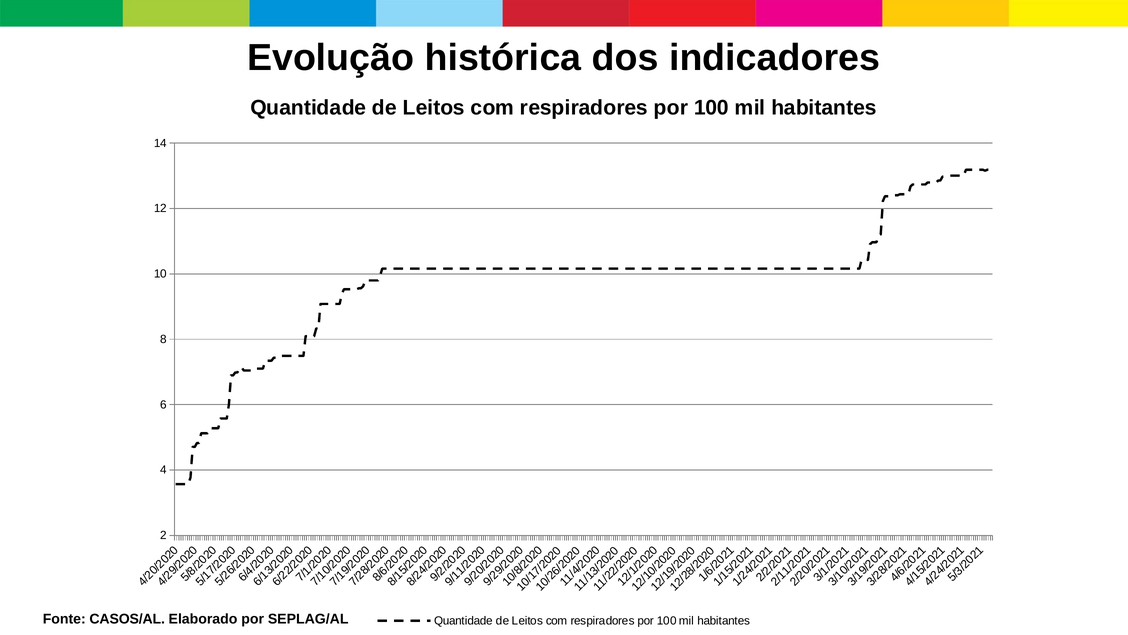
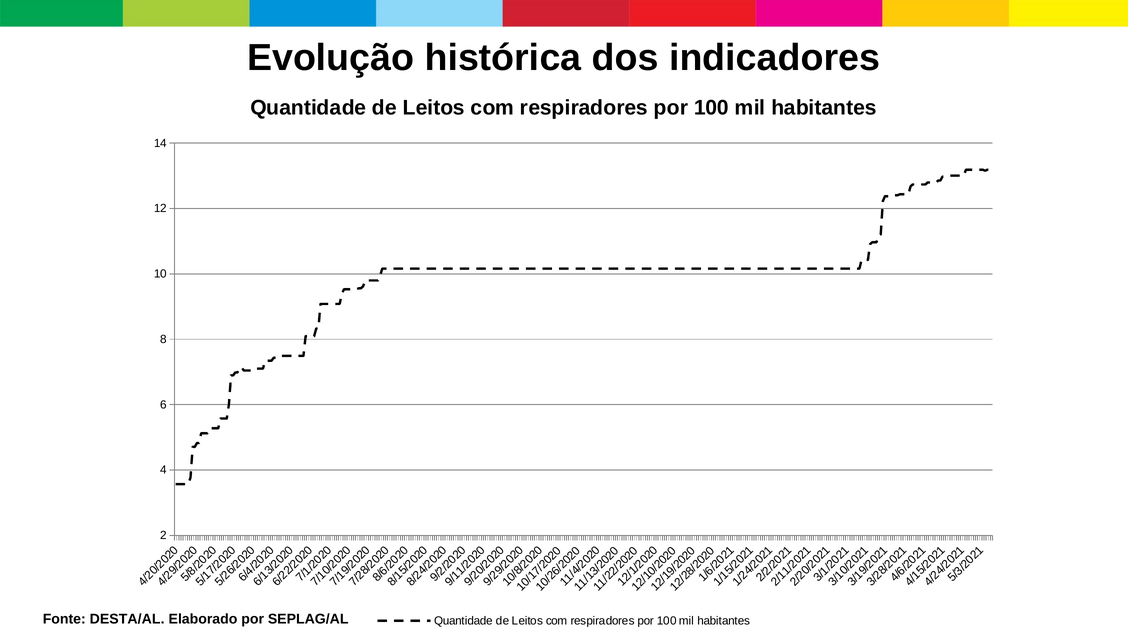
CASOS/AL: CASOS/AL -> DESTA/AL (127, 618)
